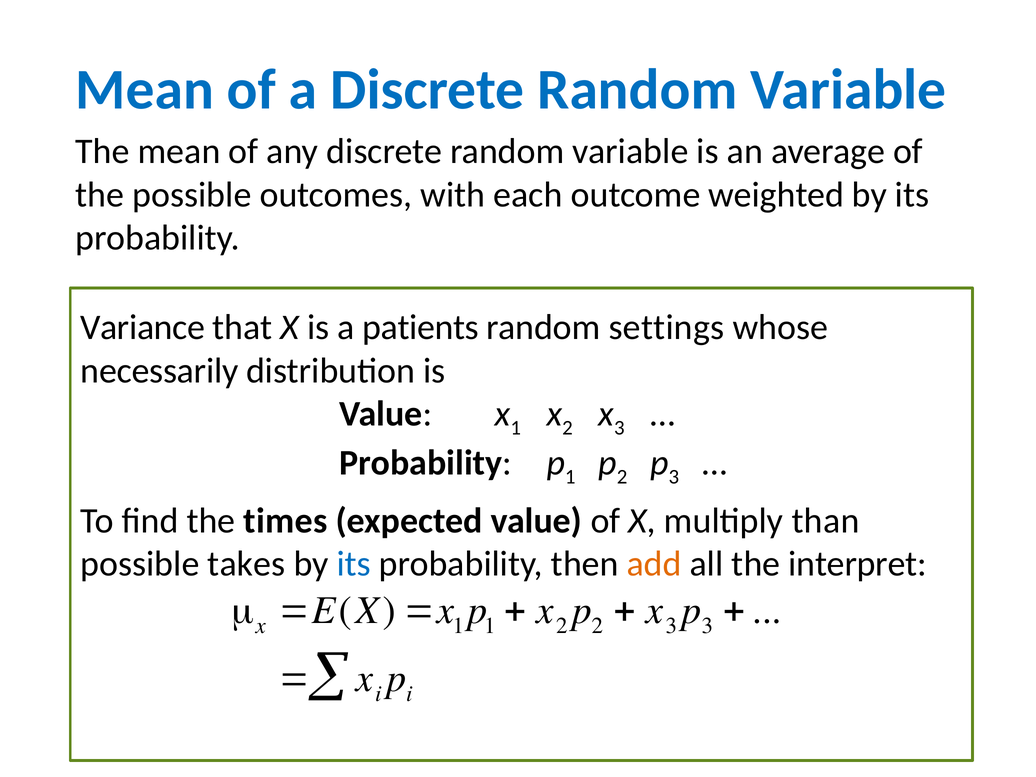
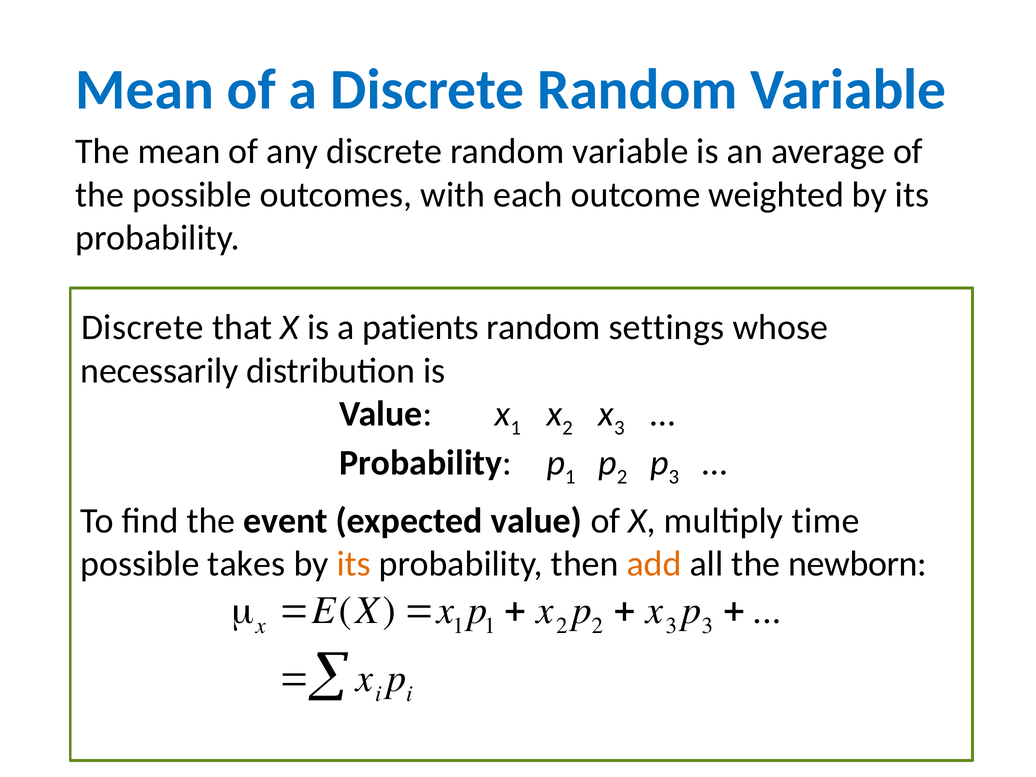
Variance: Variance -> Discrete (142, 327)
times: times -> event (286, 521)
than: than -> time (826, 521)
its colour: blue -> orange (354, 564)
interpret: interpret -> newborn (858, 564)
